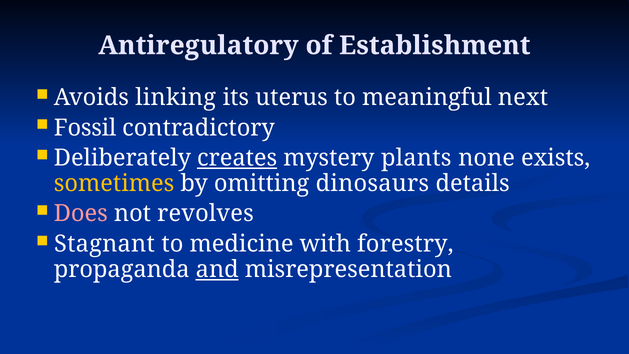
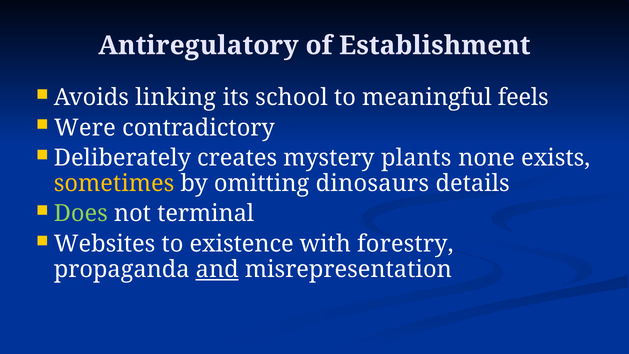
uterus: uterus -> school (291, 98)
next: next -> feels (523, 98)
Fossil: Fossil -> Were (85, 128)
creates underline: present -> none (237, 158)
Does colour: pink -> light green (81, 214)
revolves: revolves -> terminal (206, 214)
Stagnant: Stagnant -> Websites (105, 244)
medicine: medicine -> existence (242, 244)
